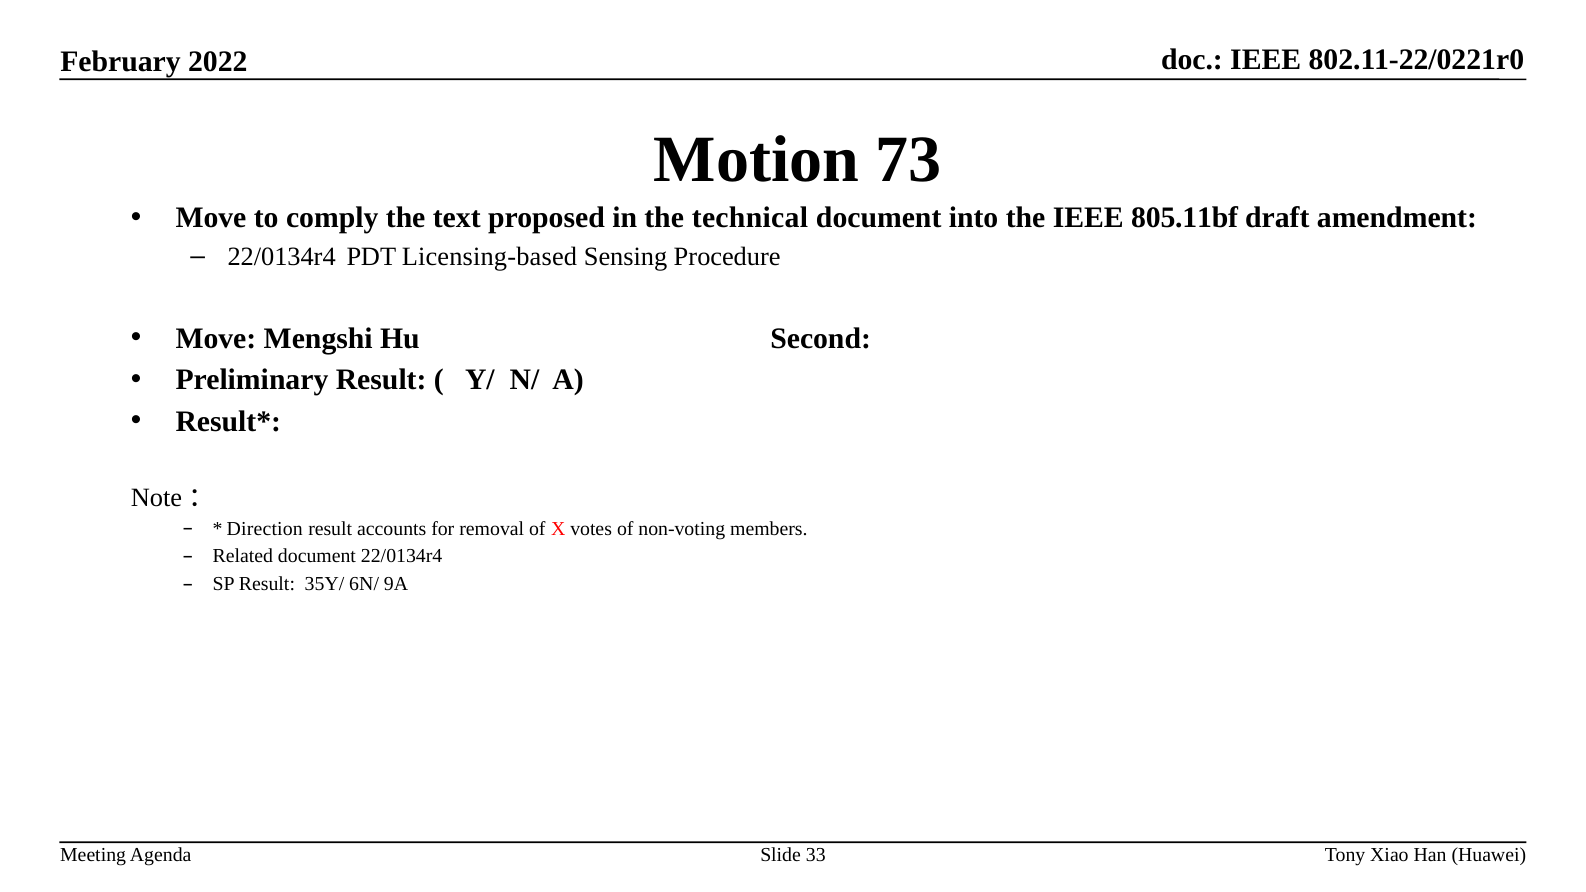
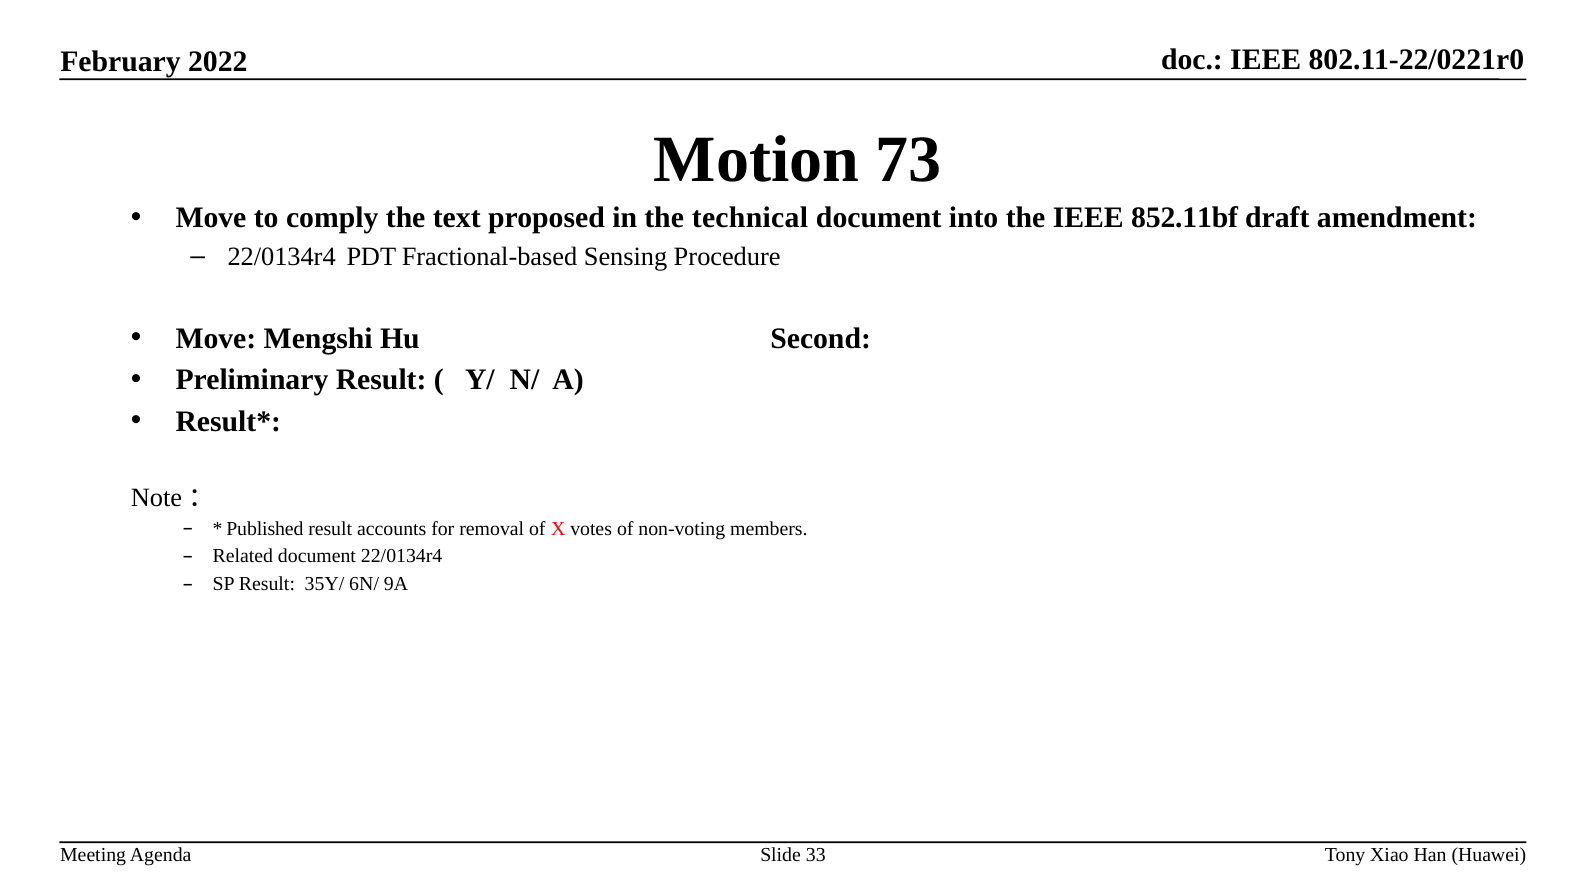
805.11bf: 805.11bf -> 852.11bf (1185, 218)
Licensing-based: Licensing-based -> Fractional-based (490, 257)
Direction: Direction -> Published (265, 529)
